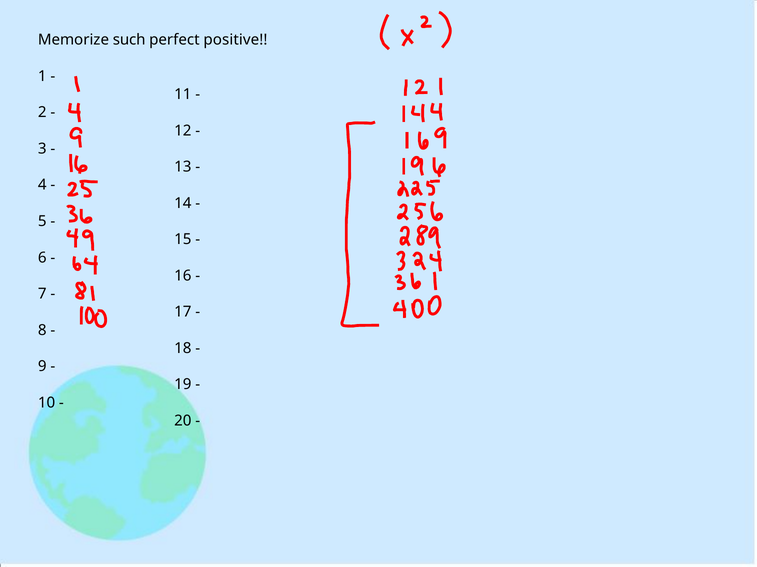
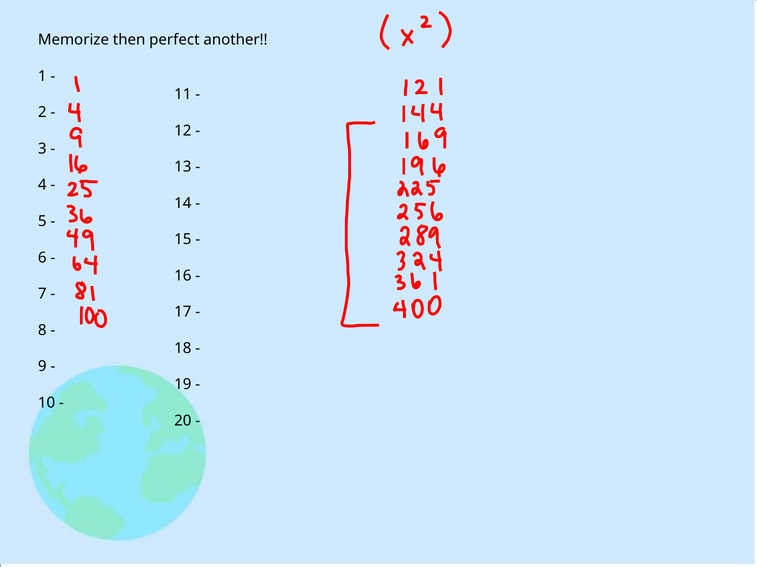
such: such -> then (129, 40)
positive: positive -> another (236, 40)
